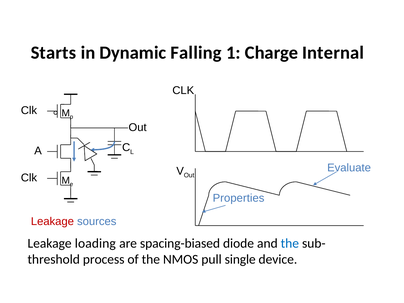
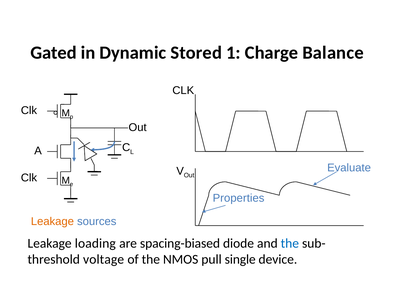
Starts: Starts -> Gated (54, 53)
Falling: Falling -> Stored (196, 53)
Internal: Internal -> Balance (333, 53)
Leakage colour: red -> orange (52, 222)
process: process -> voltage (104, 259)
